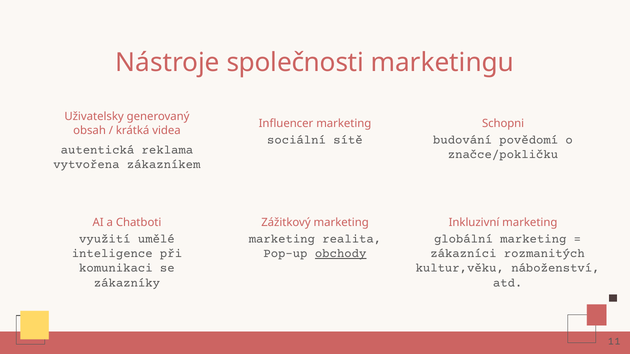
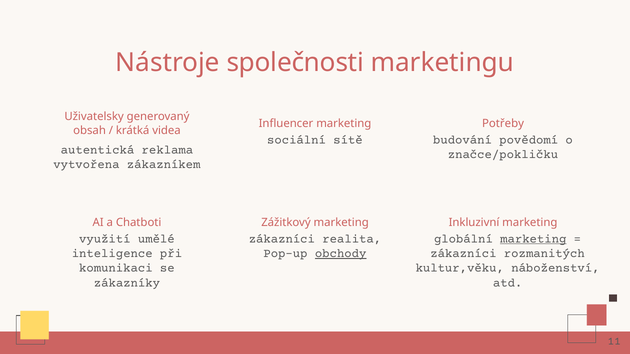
Schopni: Schopni -> Potřeby (503, 124)
marketing: marketing -> zákazníci (282, 239)
marketing underline: none -> present (533, 239)
